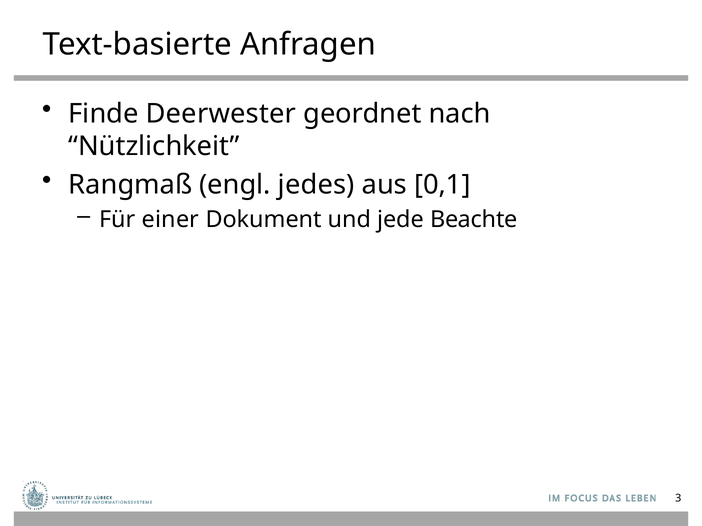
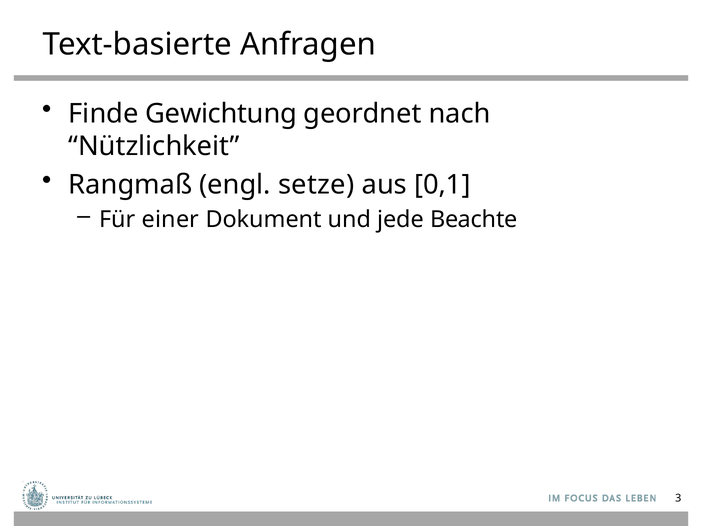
Deerwester: Deerwester -> Gewichtung (221, 114)
jedes: jedes -> setze (316, 185)
